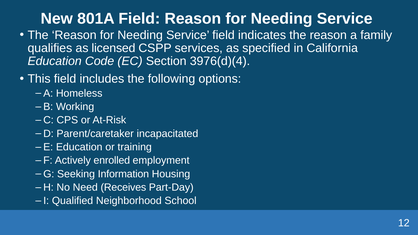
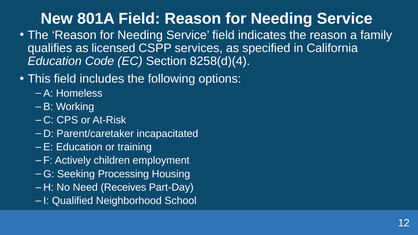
3976(d)(4: 3976(d)(4 -> 8258(d)(4 (220, 61)
enrolled: enrolled -> children (112, 161)
Information: Information -> Processing (123, 174)
